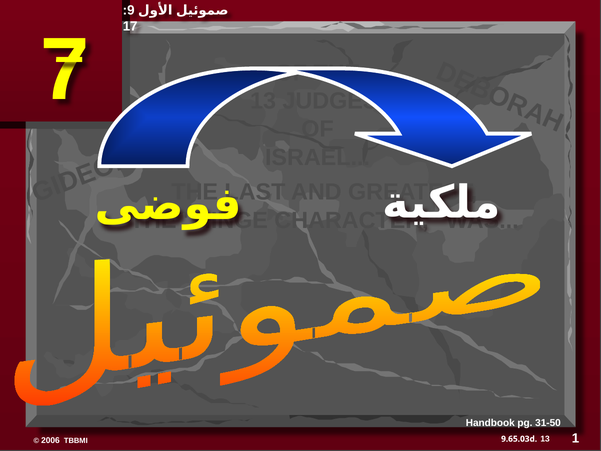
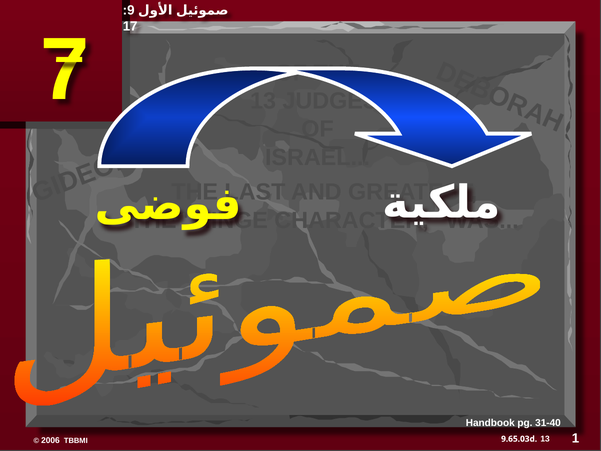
31-50: 31-50 -> 31-40 (548, 423)
